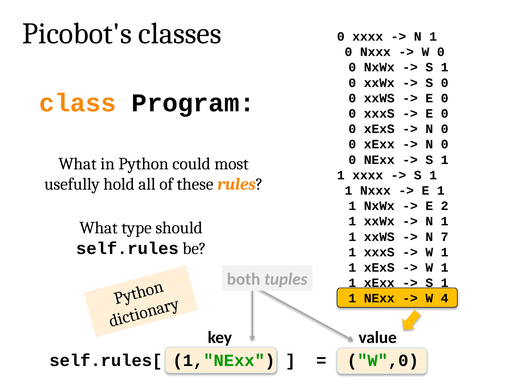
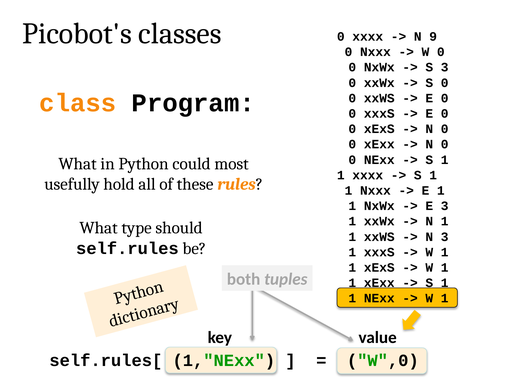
1: 1 -> 9 (433, 37)
1: 1 -> 3 (445, 67)
E 2: 2 -> 3 (445, 206)
N 7: 7 -> 3 (445, 237)
4: 4 -> 1 (445, 298)
